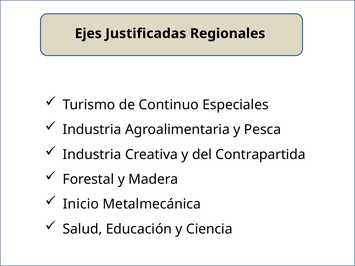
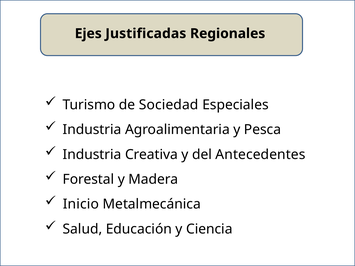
Continuo: Continuo -> Sociedad (169, 105)
Contrapartida: Contrapartida -> Antecedentes (260, 155)
